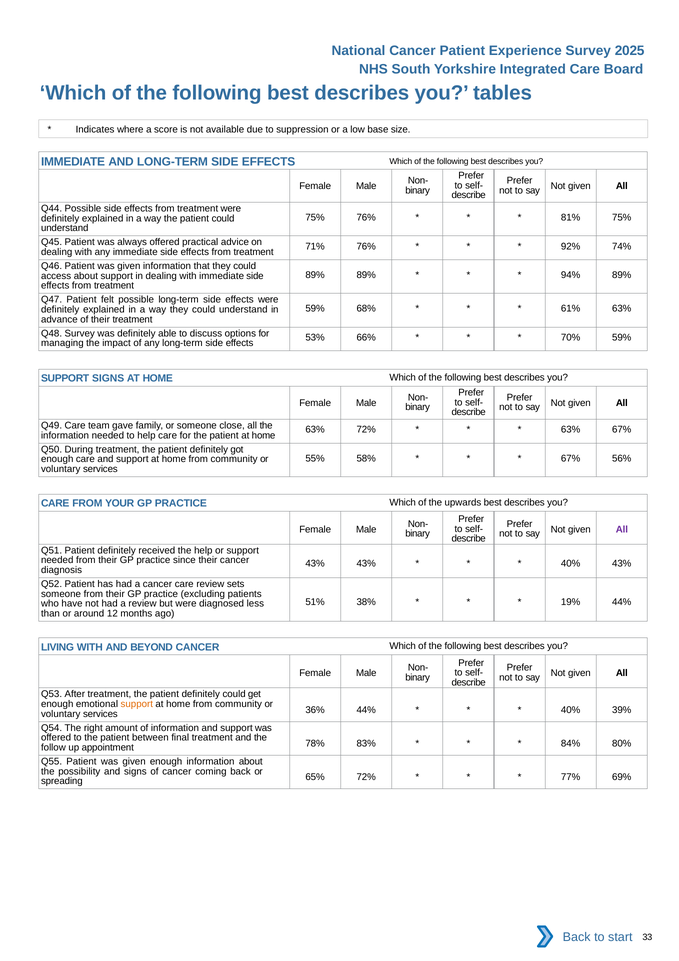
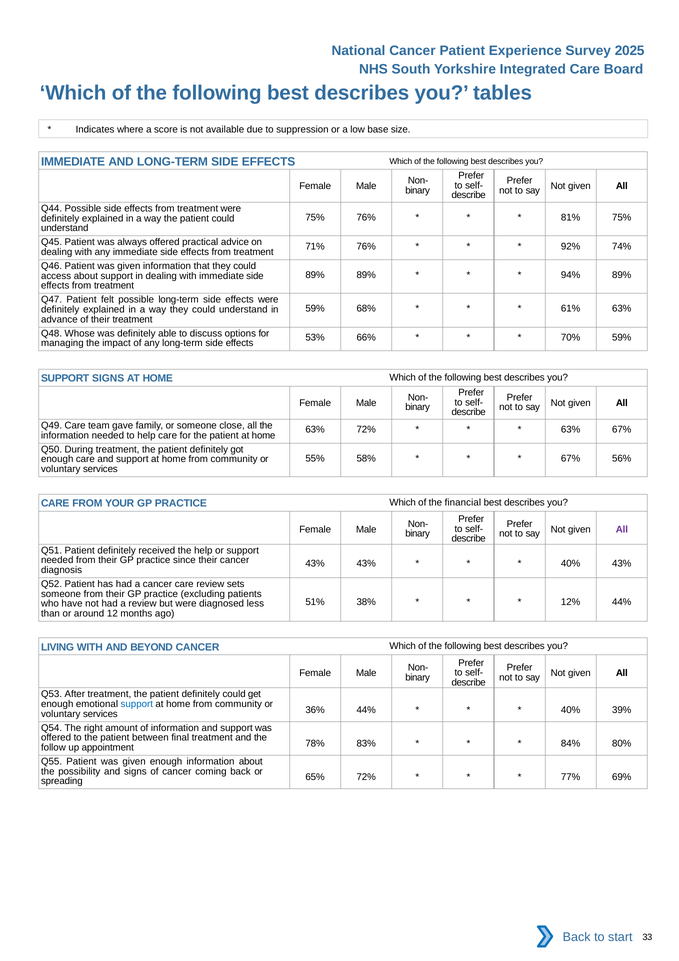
Q48 Survey: Survey -> Whose (80, 333)
upwards: upwards -> financial (463, 502)
19%: 19% -> 12% (571, 602)
support colour: orange -> blue (137, 704)
